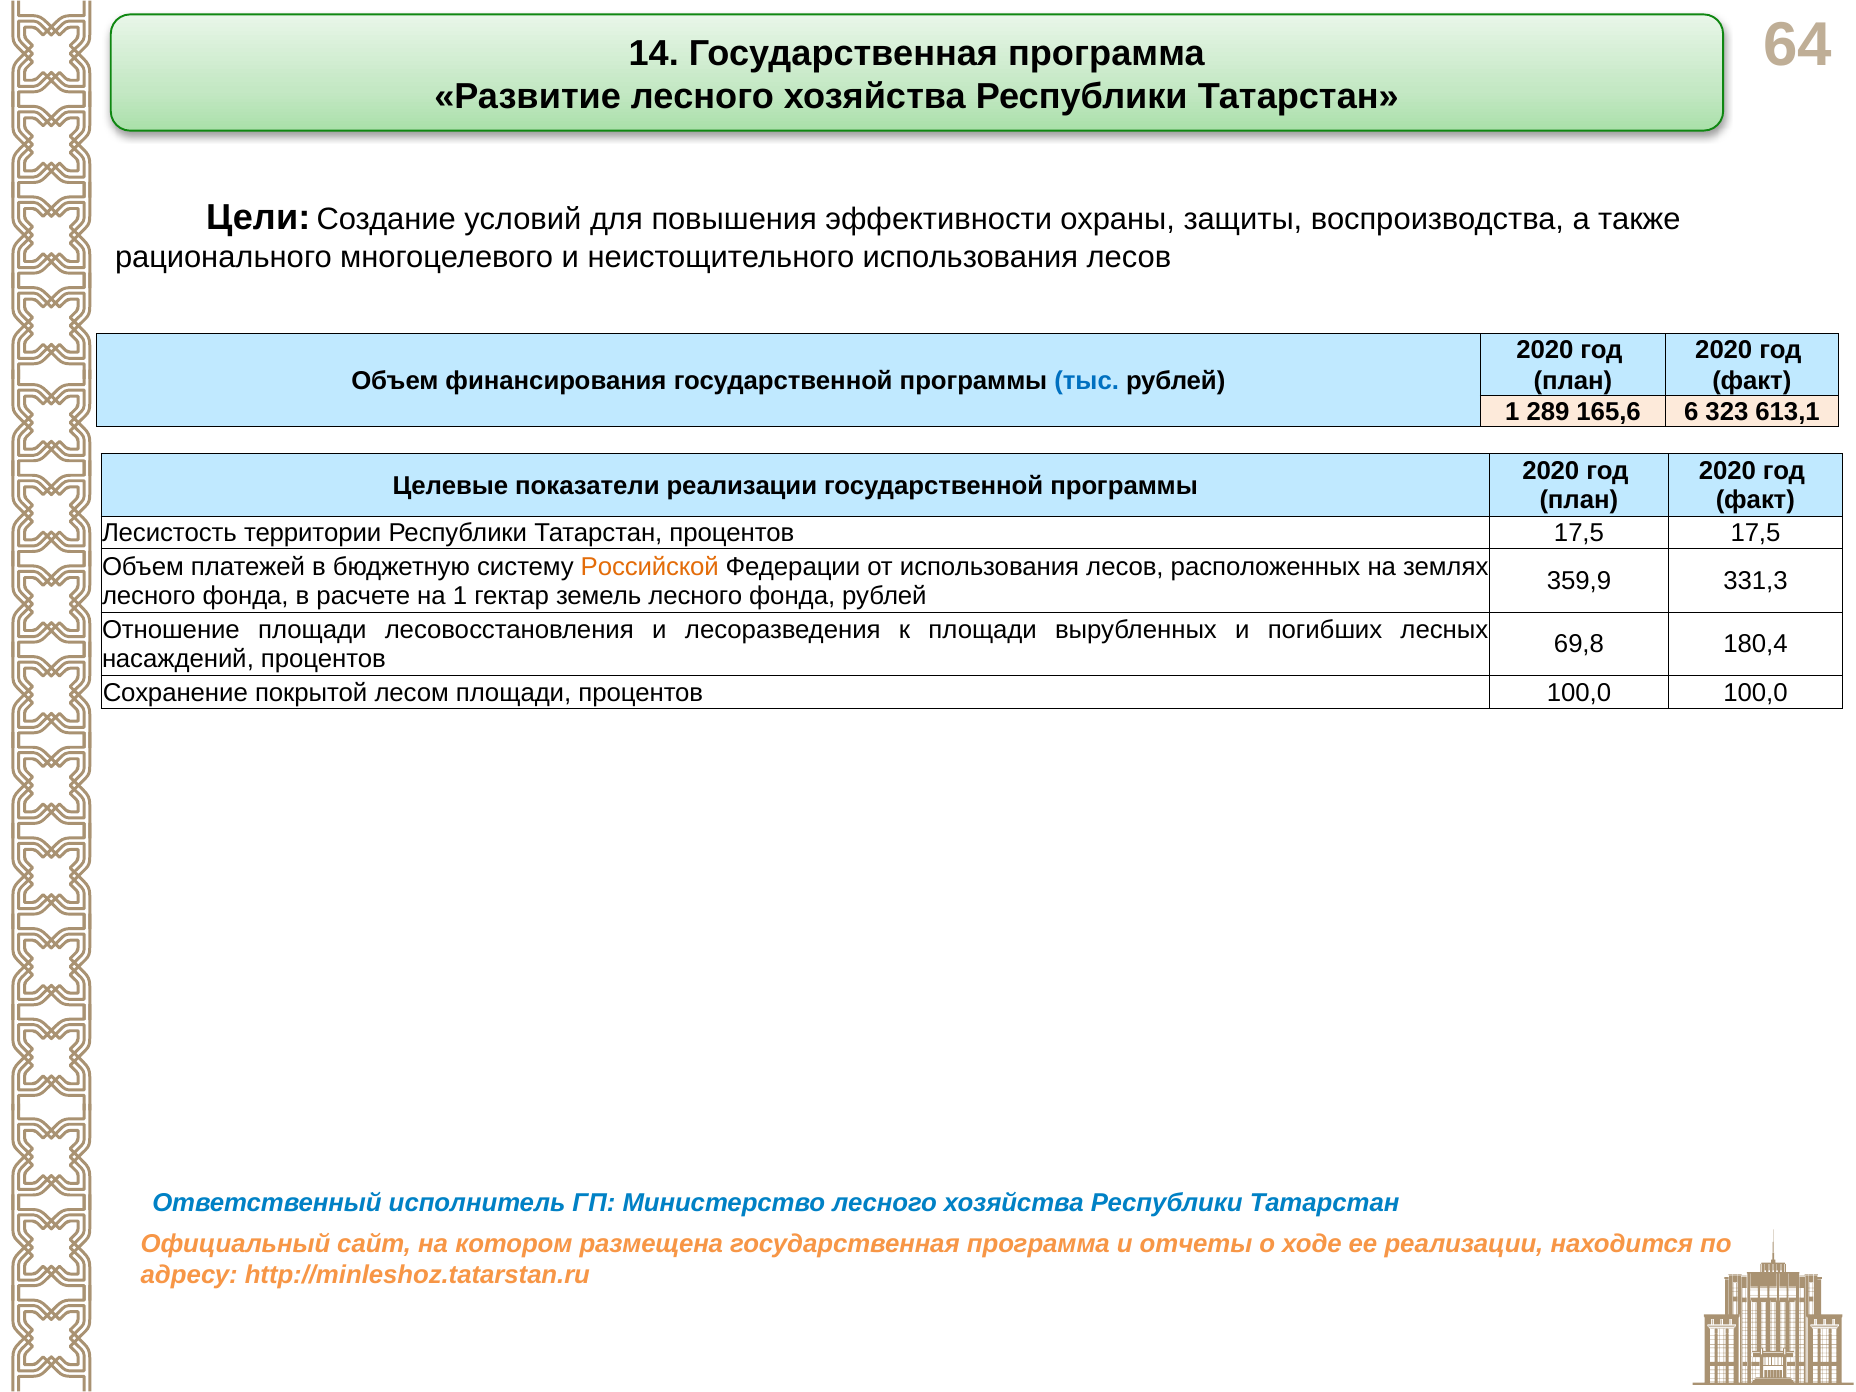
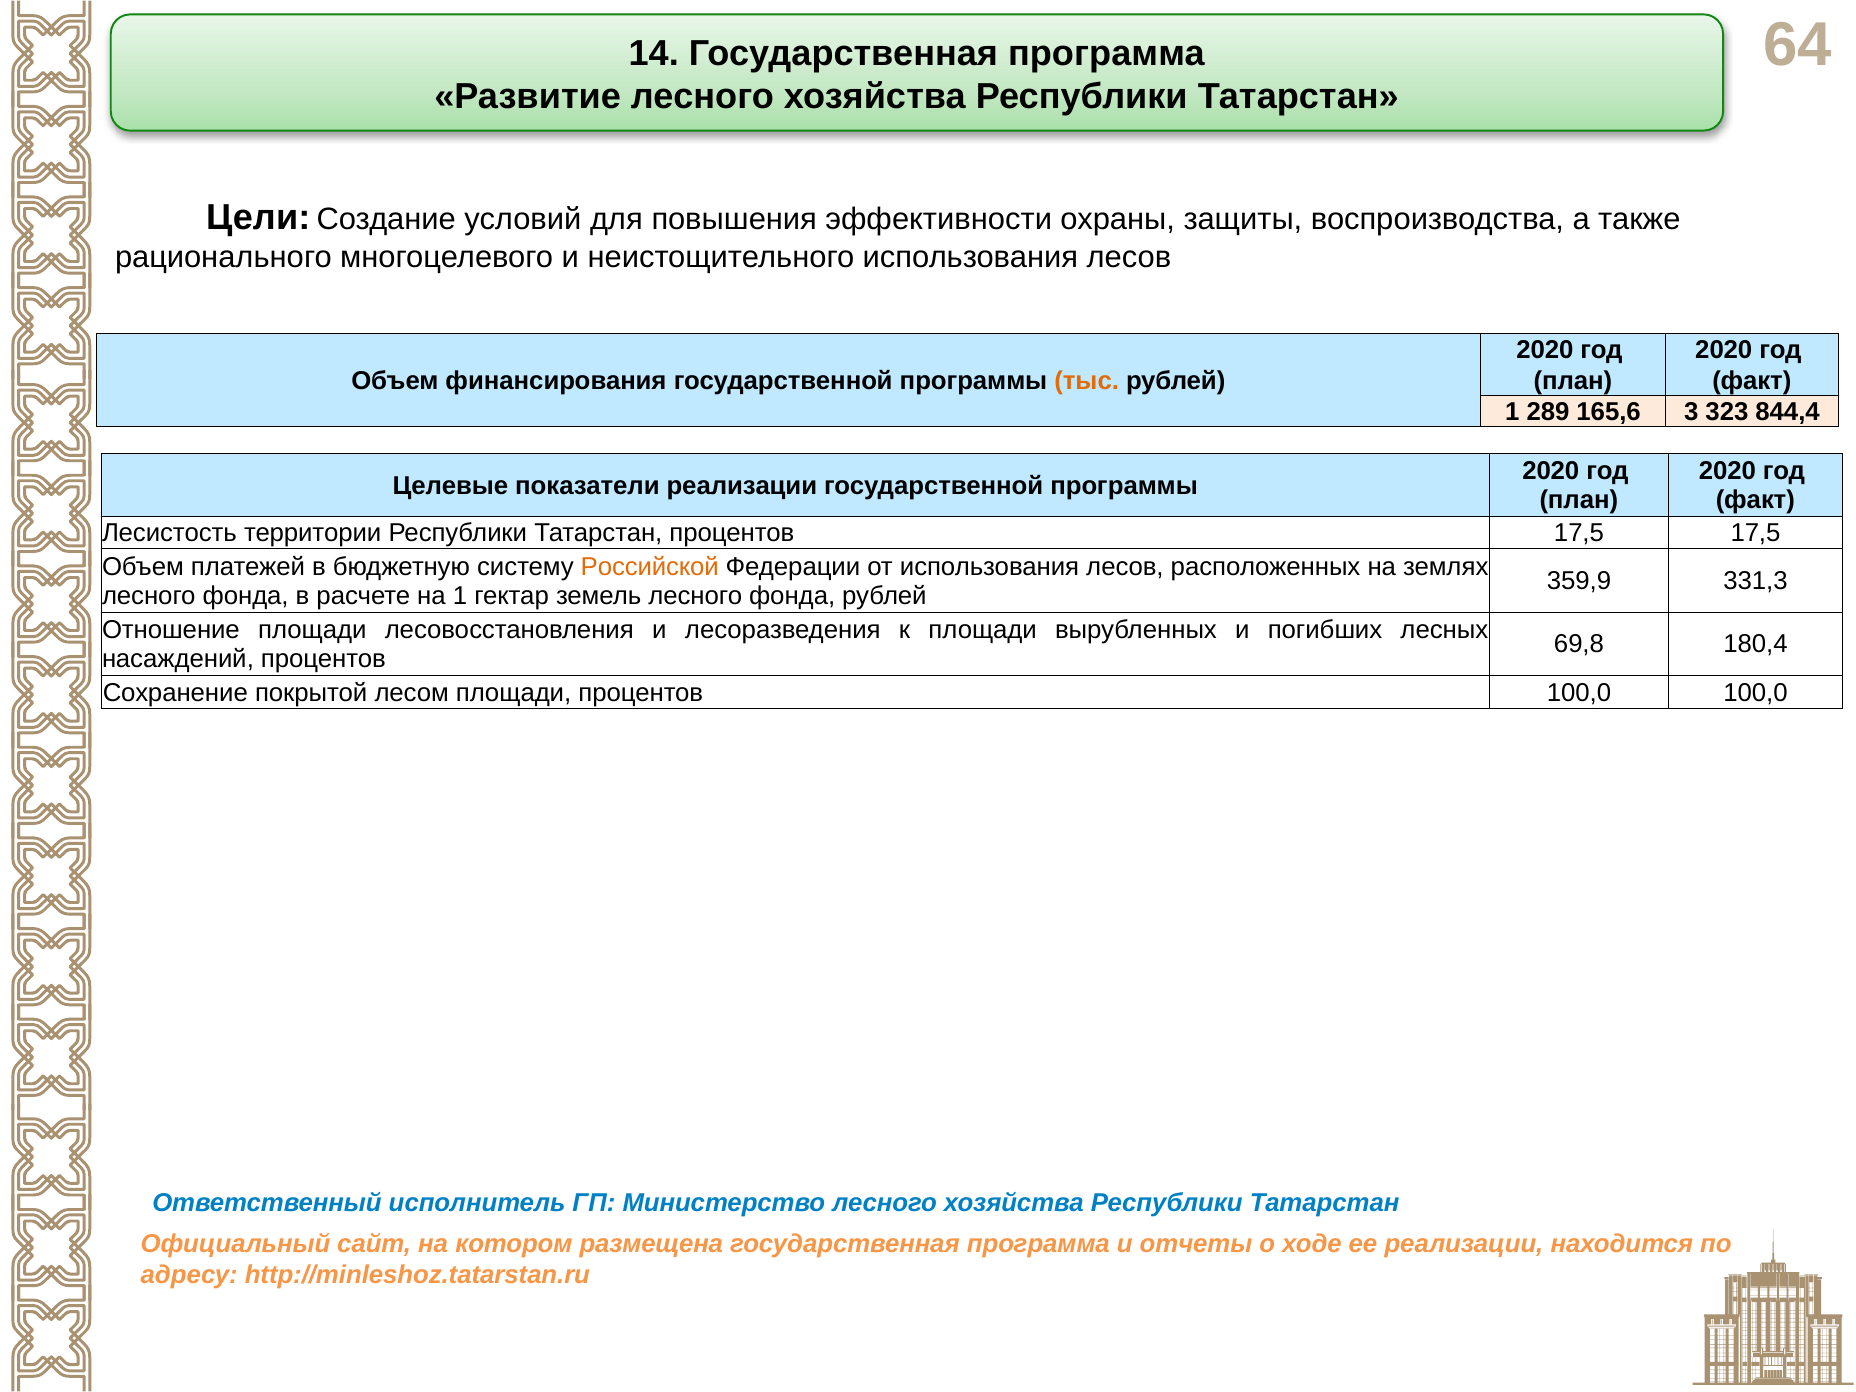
тыс colour: blue -> orange (1087, 381)
6: 6 -> 3 (1691, 412)
613,1: 613,1 -> 844,4 (1788, 412)
